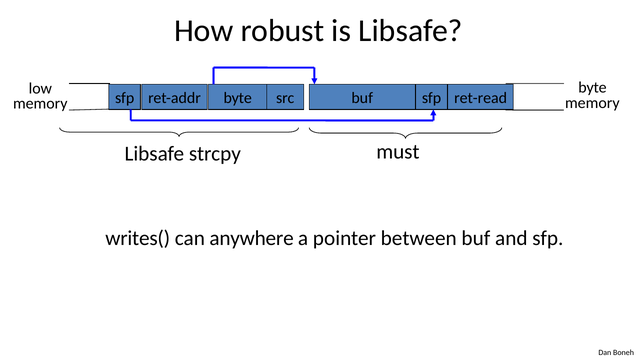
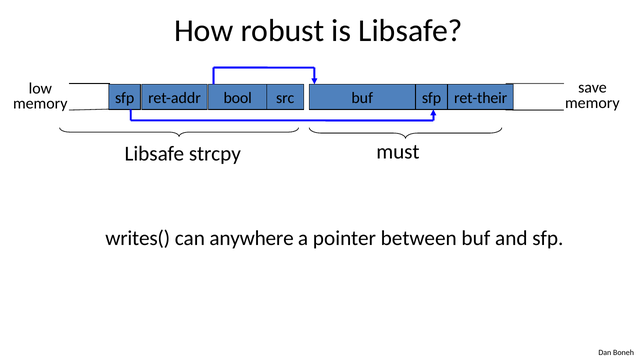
byte: byte -> save (592, 88)
ret-read: ret-read -> ret-their (481, 98)
byte: byte -> bool (238, 98)
